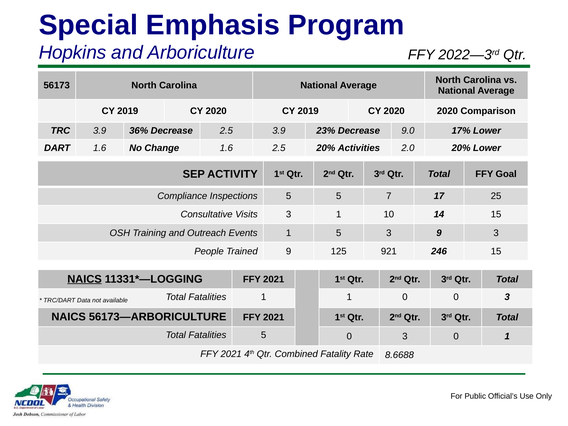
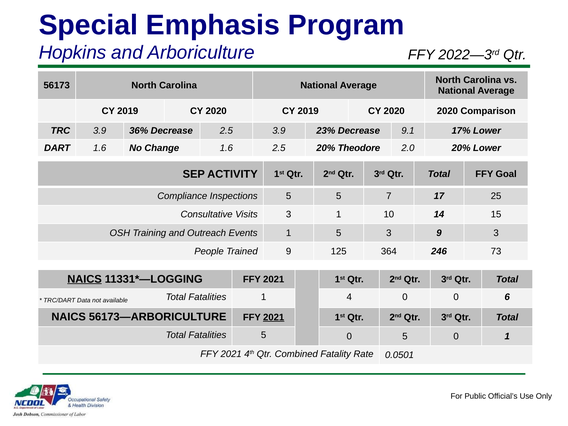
9.0: 9.0 -> 9.1 (408, 131)
Activities: Activities -> Theodore (359, 148)
921: 921 -> 364 (389, 251)
246 15: 15 -> 73 (496, 251)
1 1: 1 -> 4 (349, 297)
0 0 3: 3 -> 6 (507, 297)
2021 underline: none -> present (274, 317)
5 0 3: 3 -> 5 (405, 336)
8.6688: 8.6688 -> 0.0501 (399, 355)
